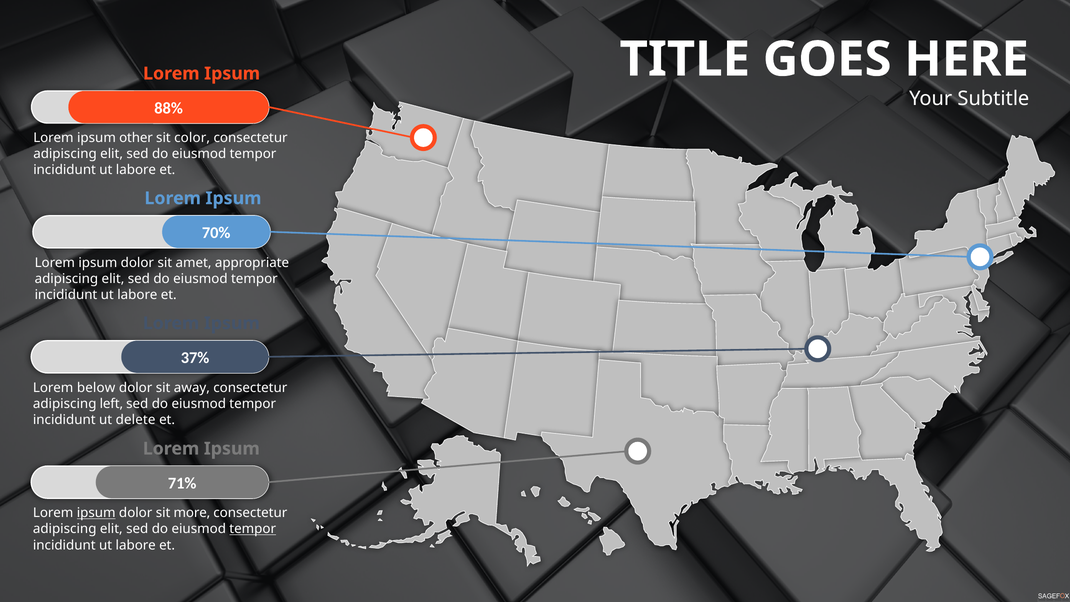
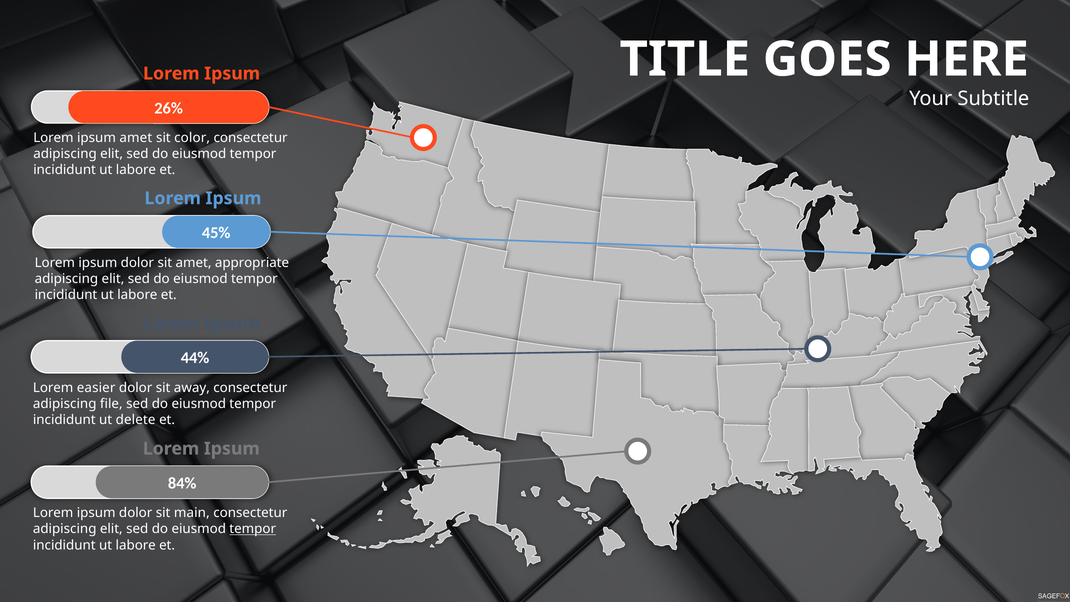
88%: 88% -> 26% (169, 108)
ipsum other: other -> amet (136, 138)
70%: 70% -> 45% (216, 233)
37%: 37% -> 44% (195, 358)
below: below -> easier (96, 388)
left: left -> file (111, 404)
71%: 71% -> 84% (182, 483)
ipsum underline: present -> none (96, 513)
more: more -> main (192, 513)
